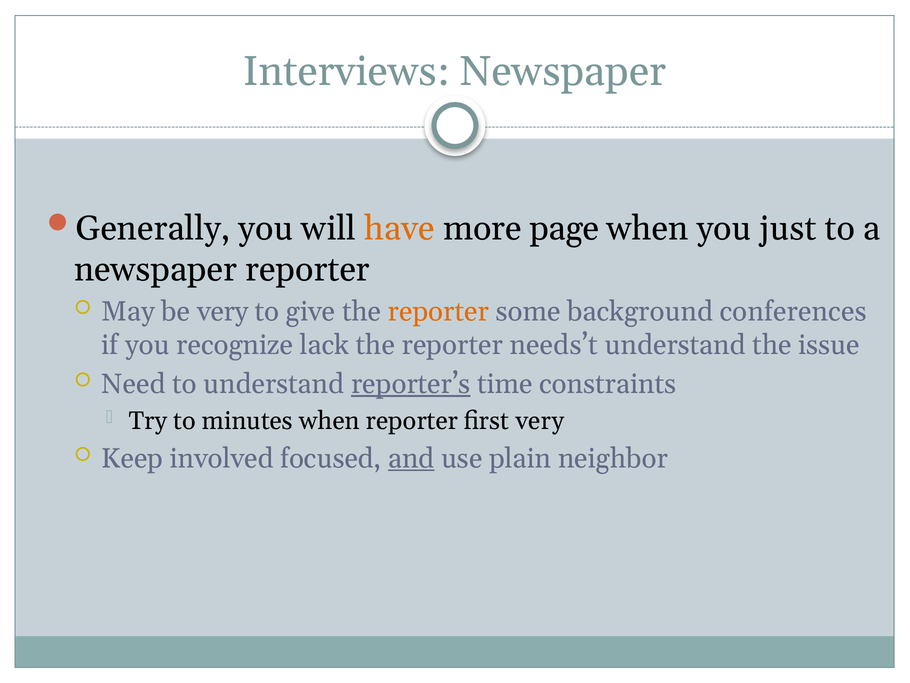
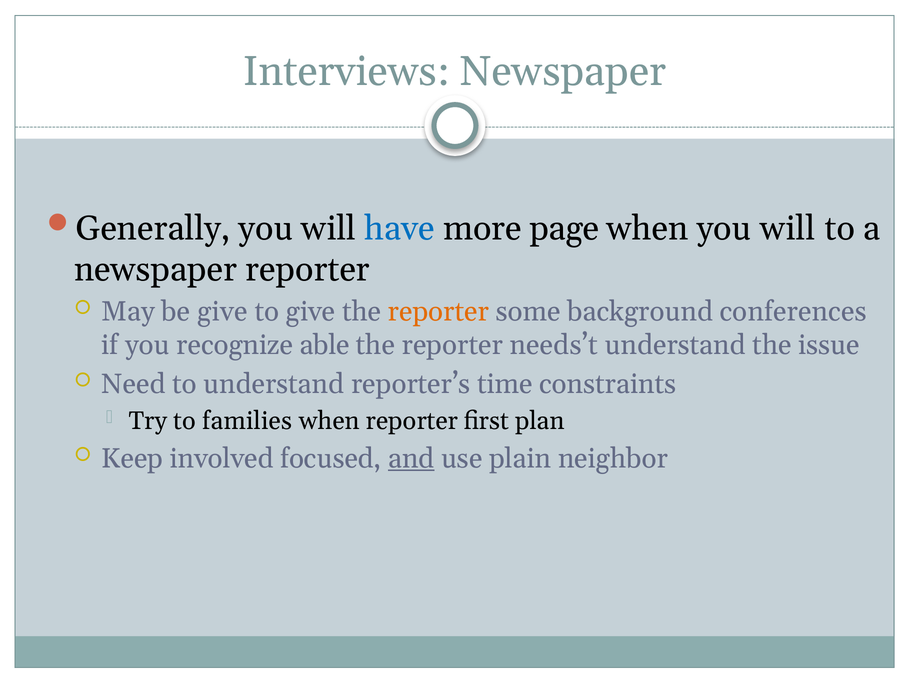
have colour: orange -> blue (400, 228)
when you just: just -> will (788, 228)
be very: very -> give (222, 311)
lack: lack -> able (325, 345)
reporter’s underline: present -> none (411, 384)
minutes: minutes -> families (247, 420)
first very: very -> plan (540, 420)
